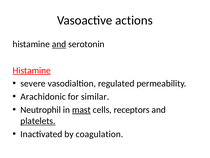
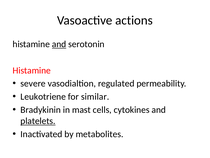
Histamine underline: present -> none (32, 70)
Arachidonic: Arachidonic -> Leukotriene (43, 96)
Neutrophil: Neutrophil -> Bradykinin (41, 109)
mast underline: present -> none (81, 109)
receptors: receptors -> cytokines (132, 109)
coagulation: coagulation -> metabolites (100, 134)
